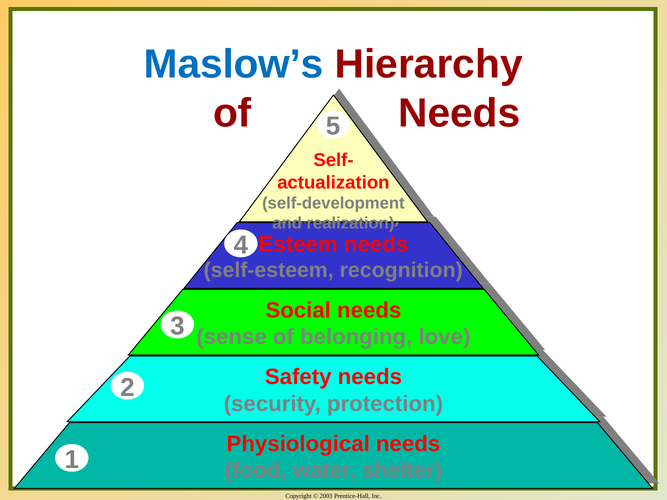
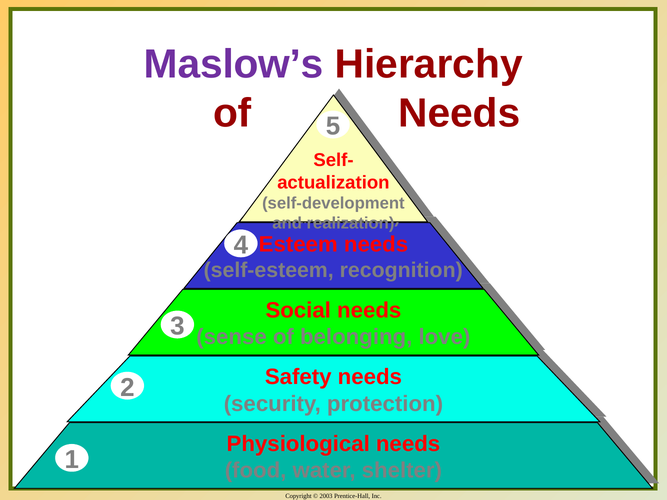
Maslow’s colour: blue -> purple (234, 65)
